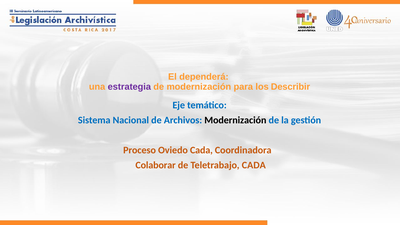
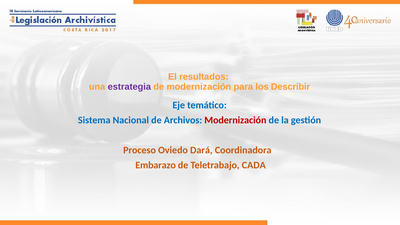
dependerá: dependerá -> resultados (204, 77)
Modernización colour: black -> red (235, 120)
Oviedo Cada: Cada -> Dará (201, 150)
Colaborar: Colaborar -> Embarazo (156, 165)
